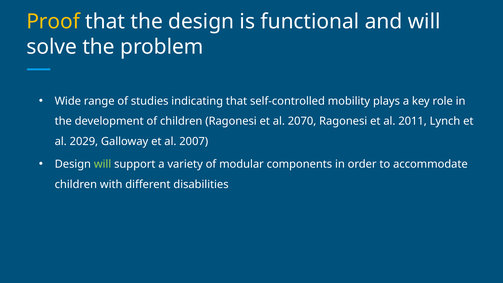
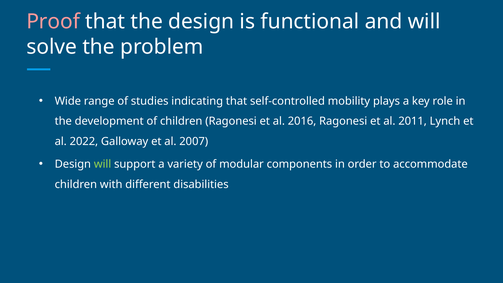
Proof colour: yellow -> pink (53, 22)
2070: 2070 -> 2016 (302, 121)
2029: 2029 -> 2022 (84, 141)
